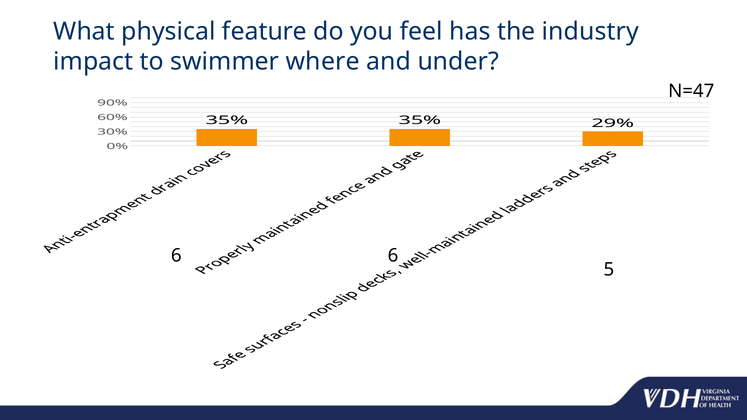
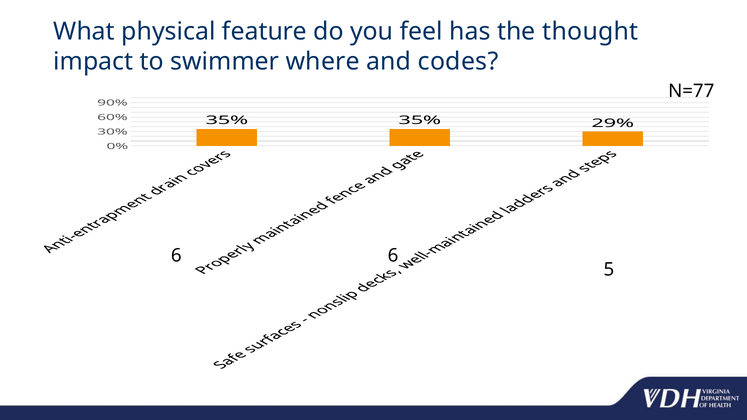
industry: industry -> thought (590, 32)
under: under -> codes (458, 62)
N=47: N=47 -> N=77 (691, 91)
